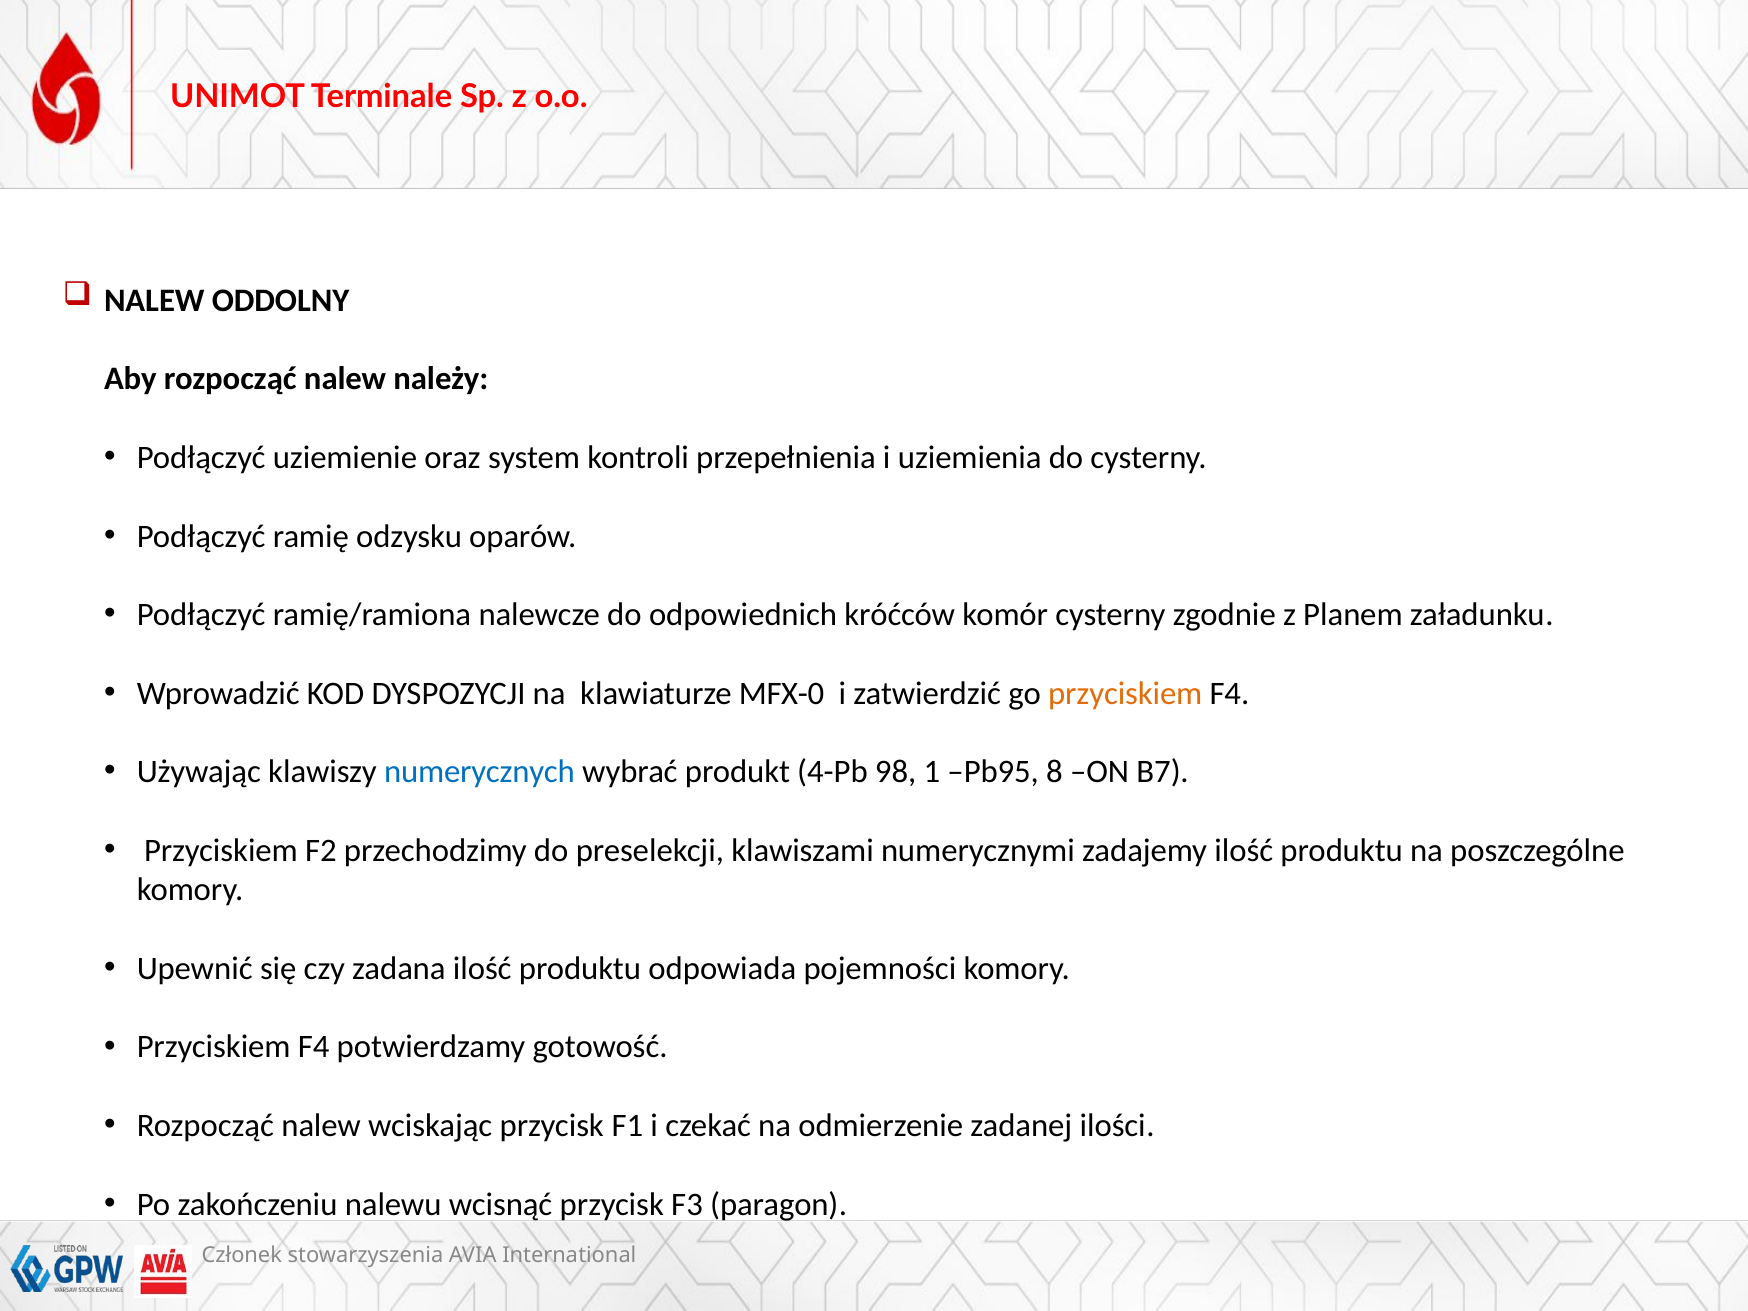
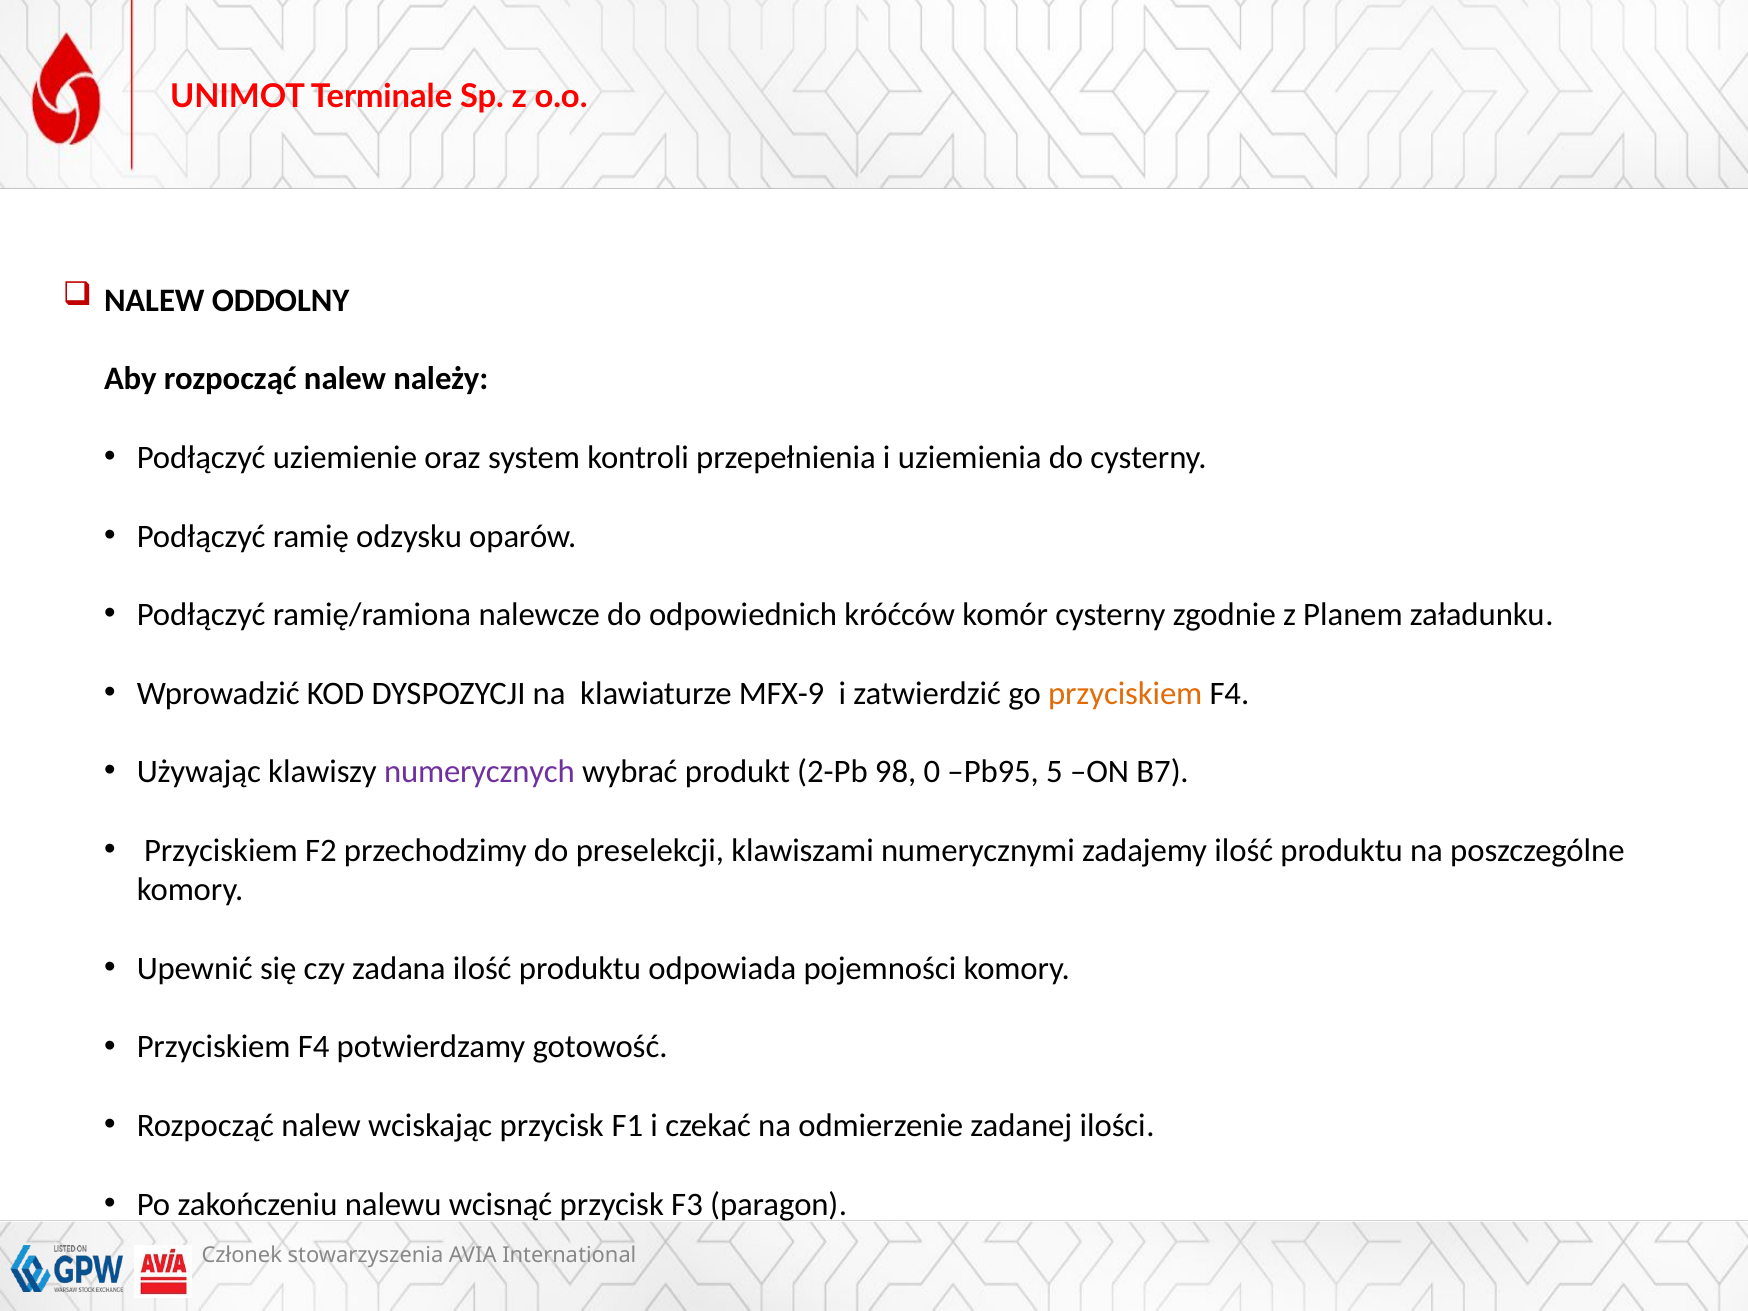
MFX-0: MFX-0 -> MFX-9 (782, 693)
numerycznych colour: blue -> purple (479, 772)
4-Pb: 4-Pb -> 2-Pb (832, 772)
1: 1 -> 0 (932, 772)
8: 8 -> 5 (1054, 772)
